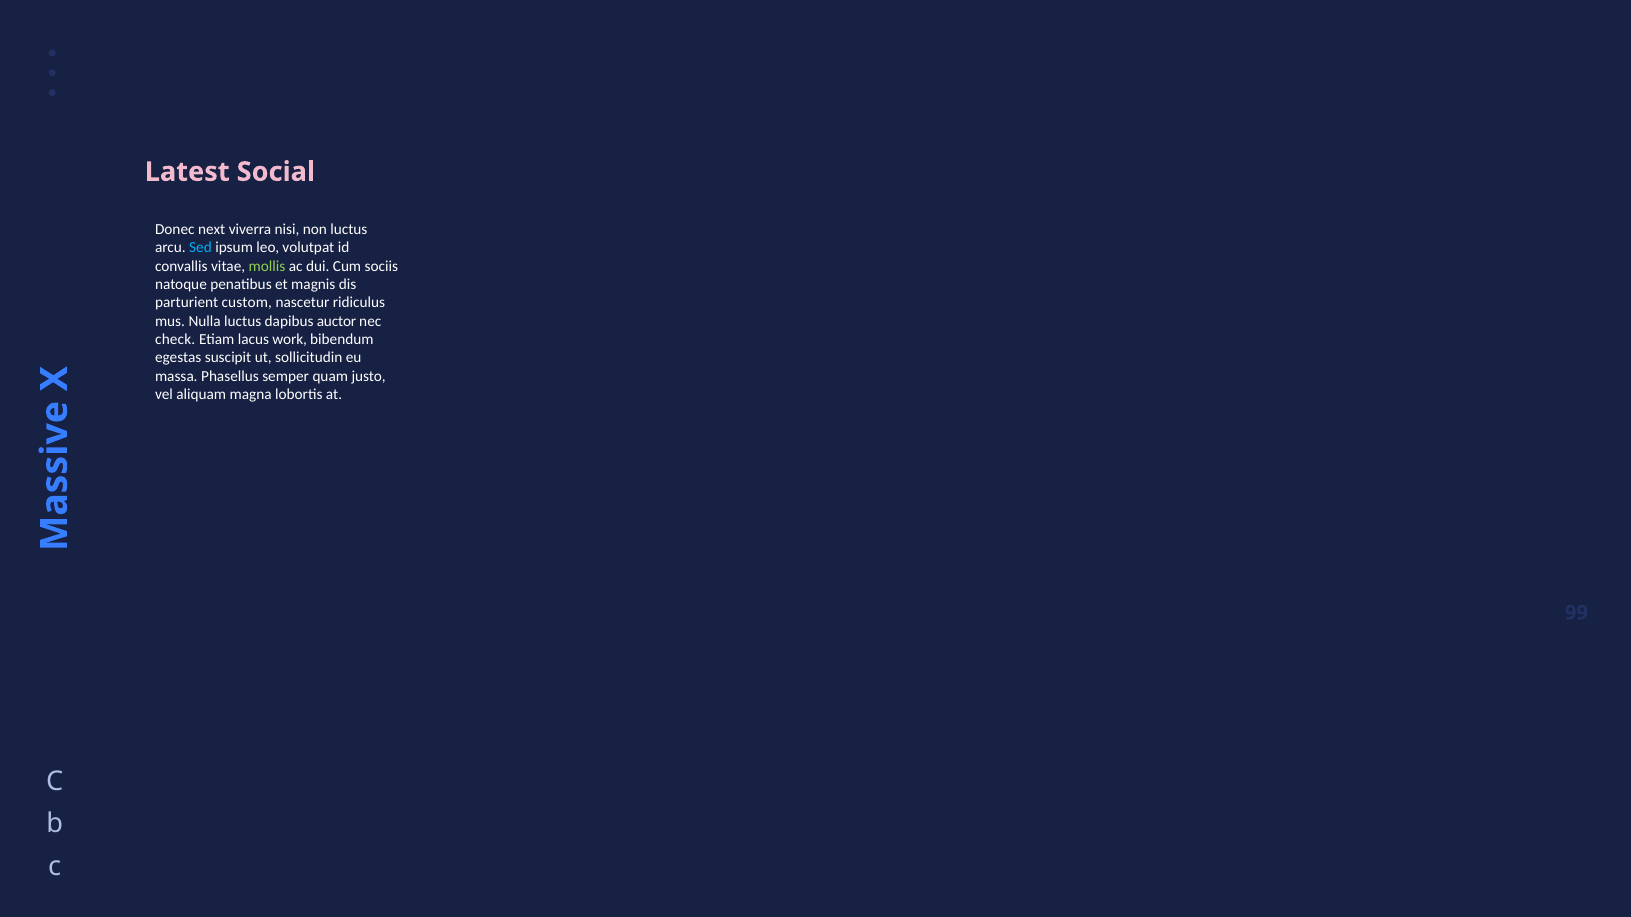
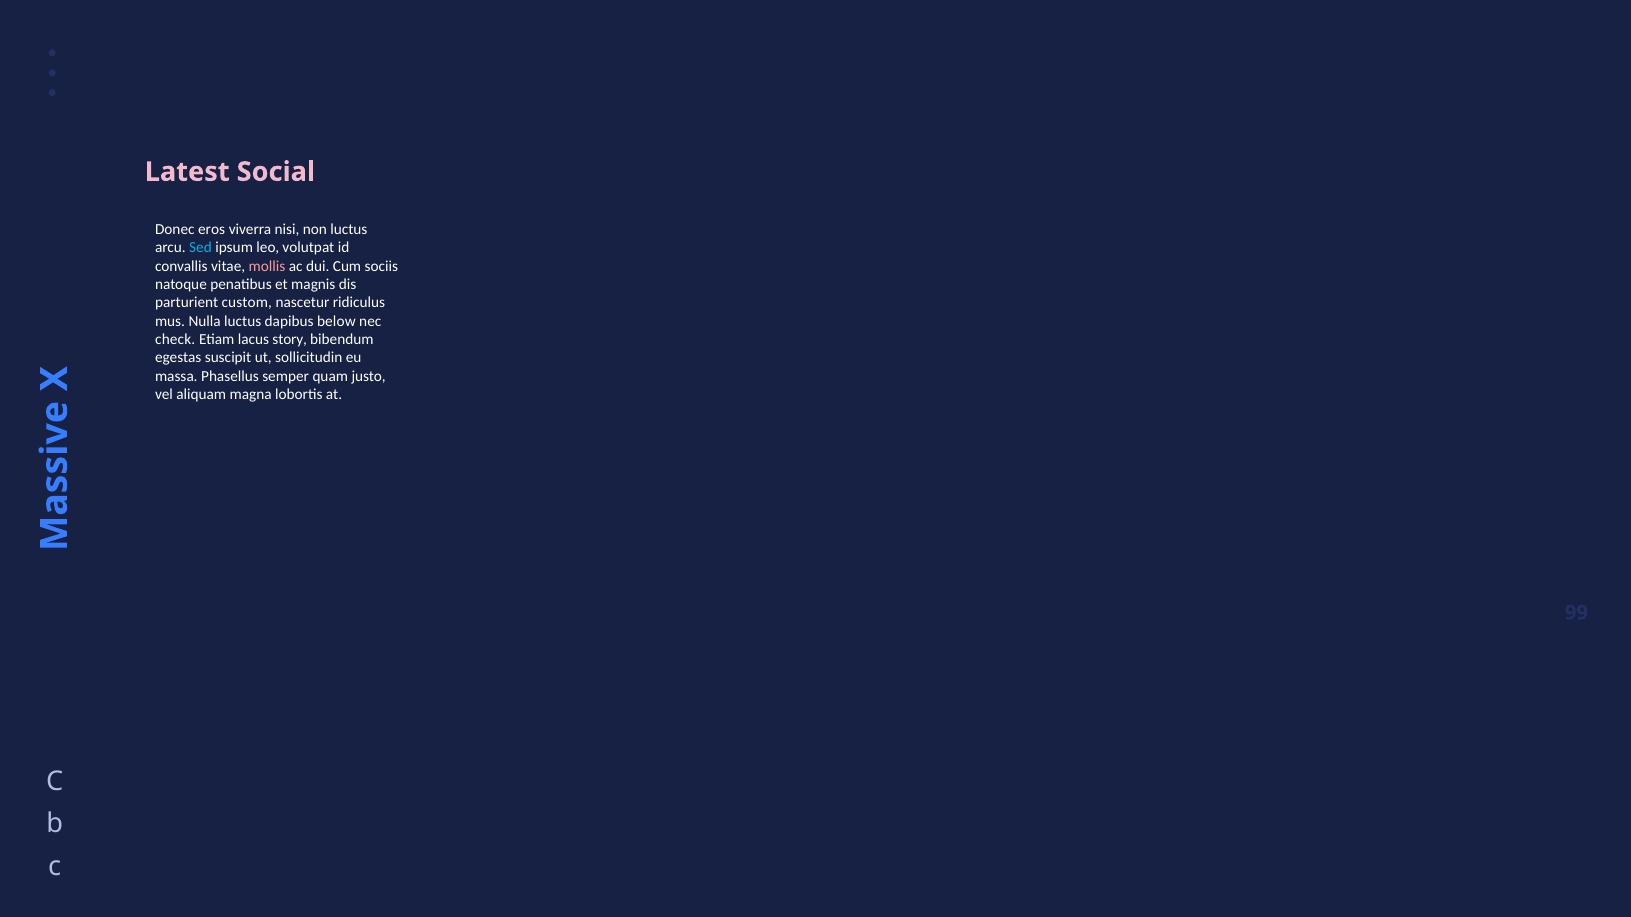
next: next -> eros (212, 229)
mollis colour: light green -> pink (267, 266)
auctor: auctor -> below (336, 321)
work: work -> story (290, 339)
